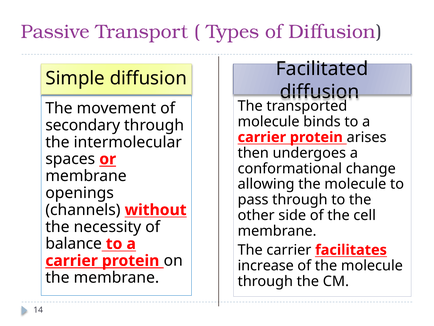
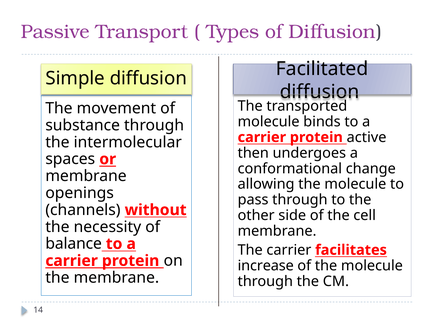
secondary: secondary -> substance (83, 125)
arises: arises -> active (367, 137)
